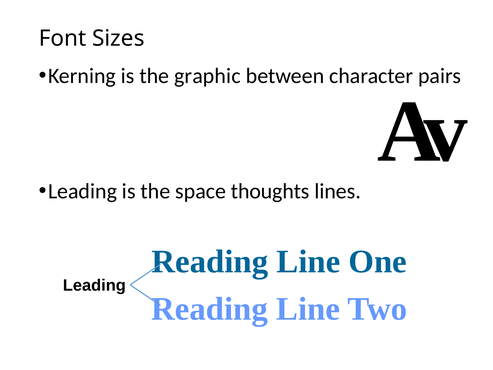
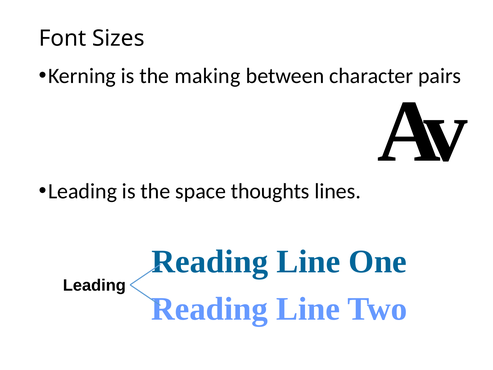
graphic: graphic -> making (207, 76)
